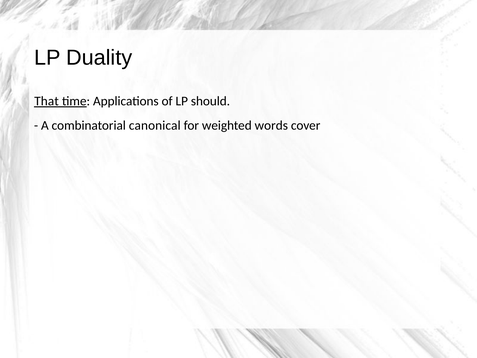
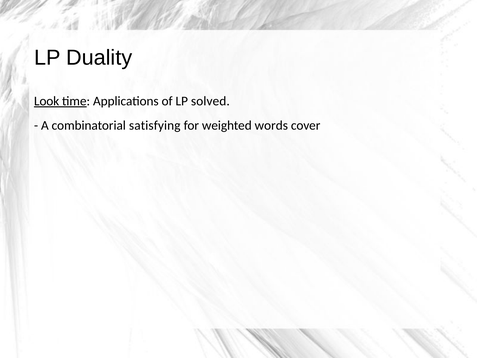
That: That -> Look (47, 101)
should: should -> solved (210, 101)
canonical: canonical -> satisfying (155, 125)
